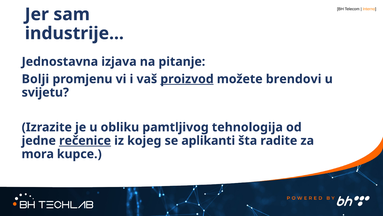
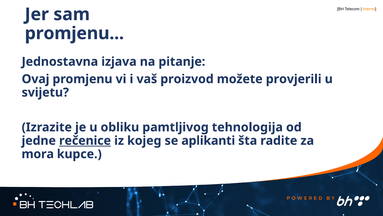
industrije: industrije -> promjenu (74, 33)
Bolji: Bolji -> Ovaj (35, 79)
proizvod underline: present -> none (187, 79)
brendovi: brendovi -> provjerili (294, 79)
